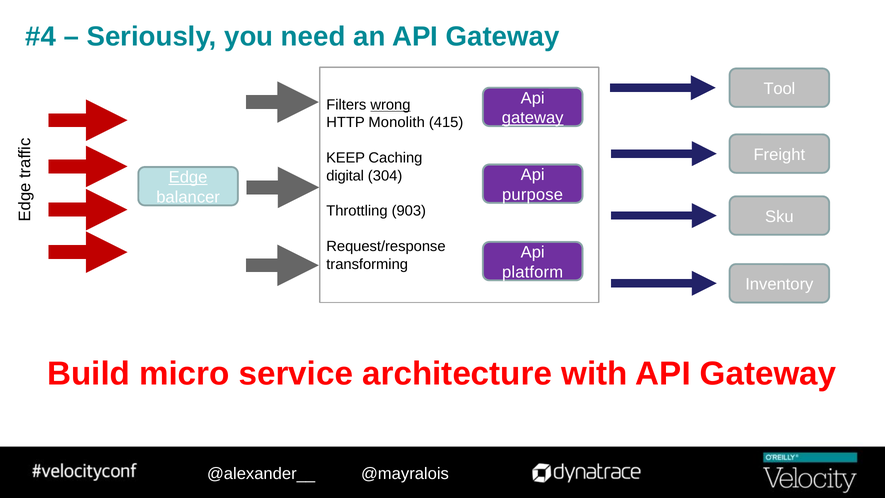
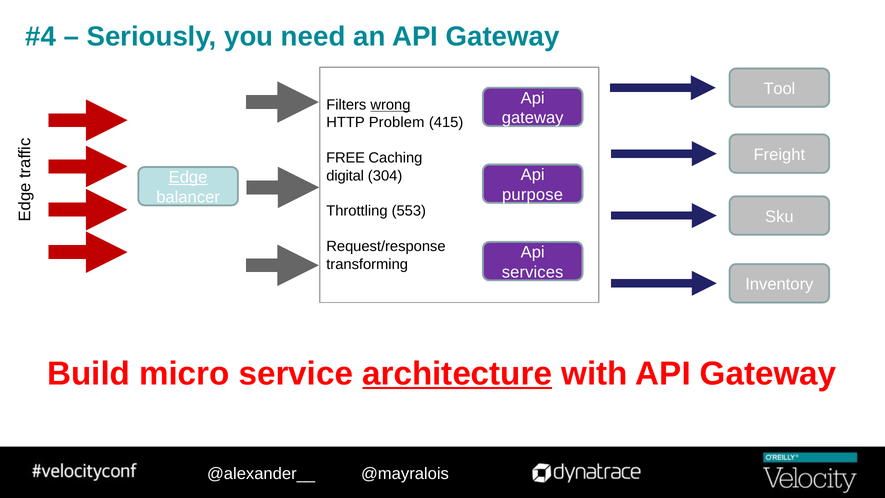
gateway underline: present -> none (533, 118)
Monolith: Monolith -> Problem (397, 123)
KEEP: KEEP -> FREE (346, 158)
903: 903 -> 553 (409, 211)
platform: platform -> services (533, 272)
architecture underline: none -> present (457, 373)
